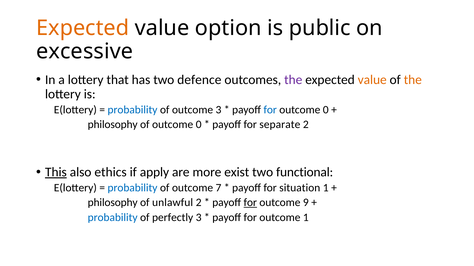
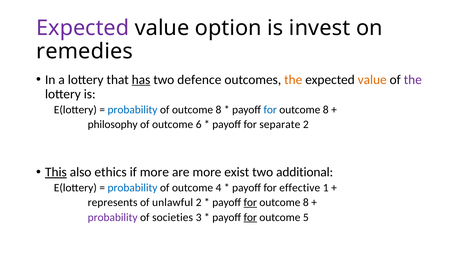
Expected colour: orange -> purple (83, 28)
public: public -> invest (320, 28)
excessive: excessive -> remedies (85, 52)
has underline: none -> present (141, 80)
the colour: purple -> orange (293, 80)
the colour: orange -> purple (413, 80)
of outcome 3: 3 -> 8 (218, 110)
0: 0 -> 8 (326, 110)
of outcome 0: 0 -> 6 (199, 125)
if apply: apply -> more (154, 173)
functional: functional -> additional (305, 173)
7: 7 -> 4 (218, 188)
situation: situation -> effective (300, 188)
philosophy: philosophy -> represents (113, 203)
9: 9 -> 8 (306, 203)
probability colour: blue -> purple (113, 218)
perfectly: perfectly -> societies (173, 218)
for underline: none -> present (250, 218)
outcome 1: 1 -> 5 (306, 218)
